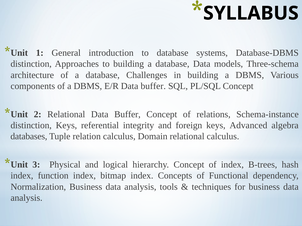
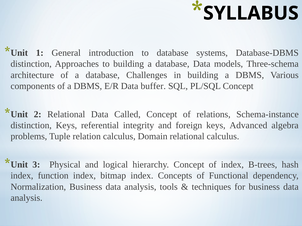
Relational Data Buffer: Buffer -> Called (127, 115)
databases: databases -> problems (29, 137)
